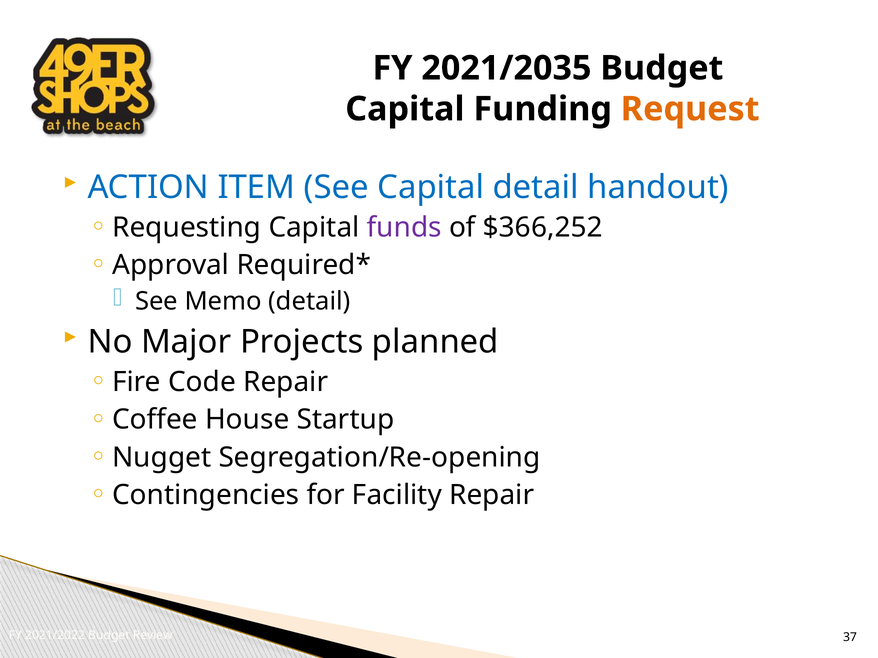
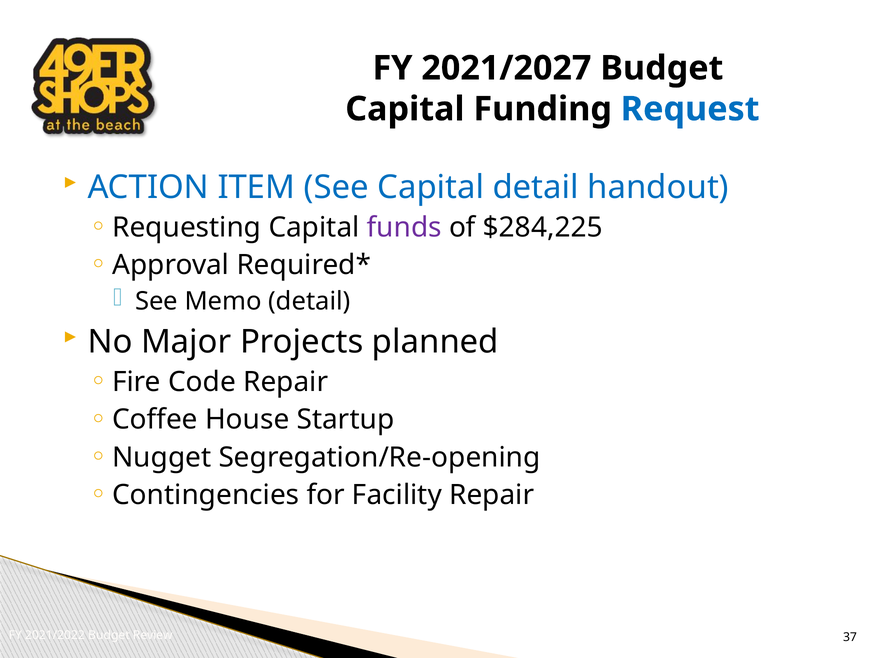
2021/2035: 2021/2035 -> 2021/2027 (506, 68)
Request colour: orange -> blue (690, 109)
$366,252: $366,252 -> $284,225 (543, 228)
